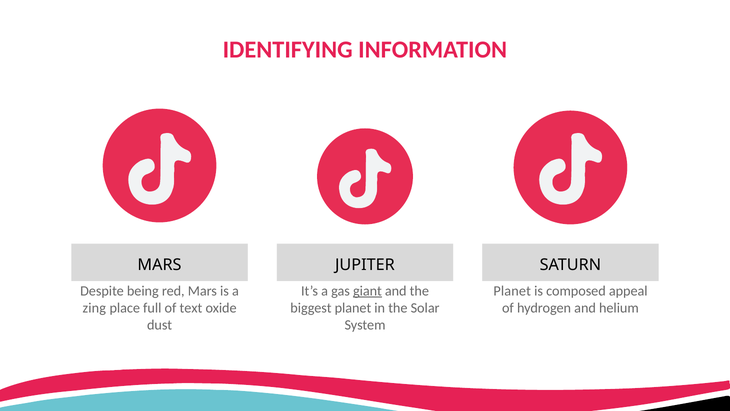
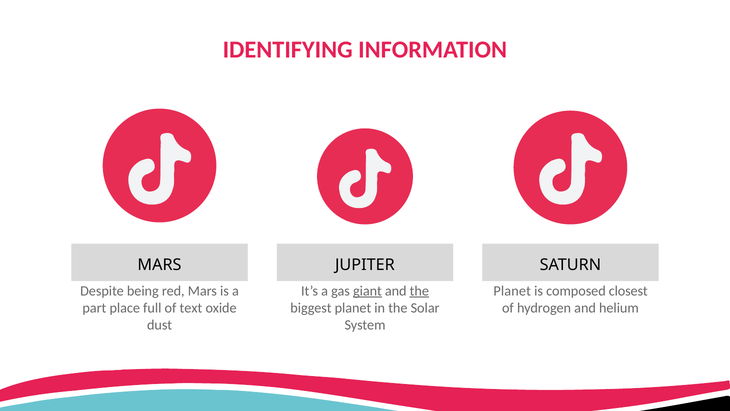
the underline: none -> present (419, 291)
appeal: appeal -> closest (628, 291)
zing: zing -> part (94, 308)
